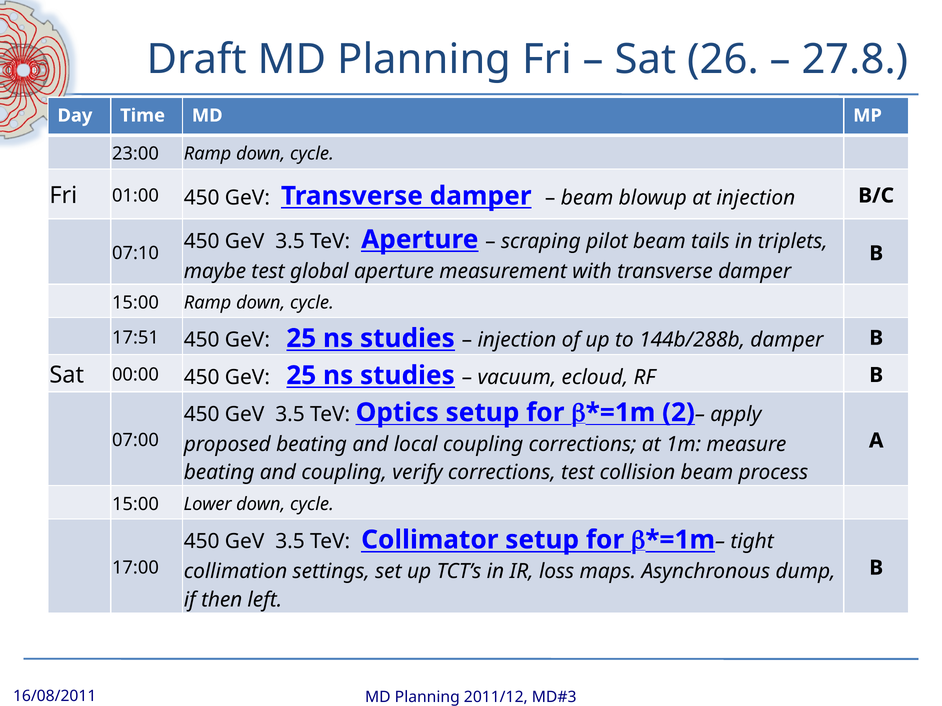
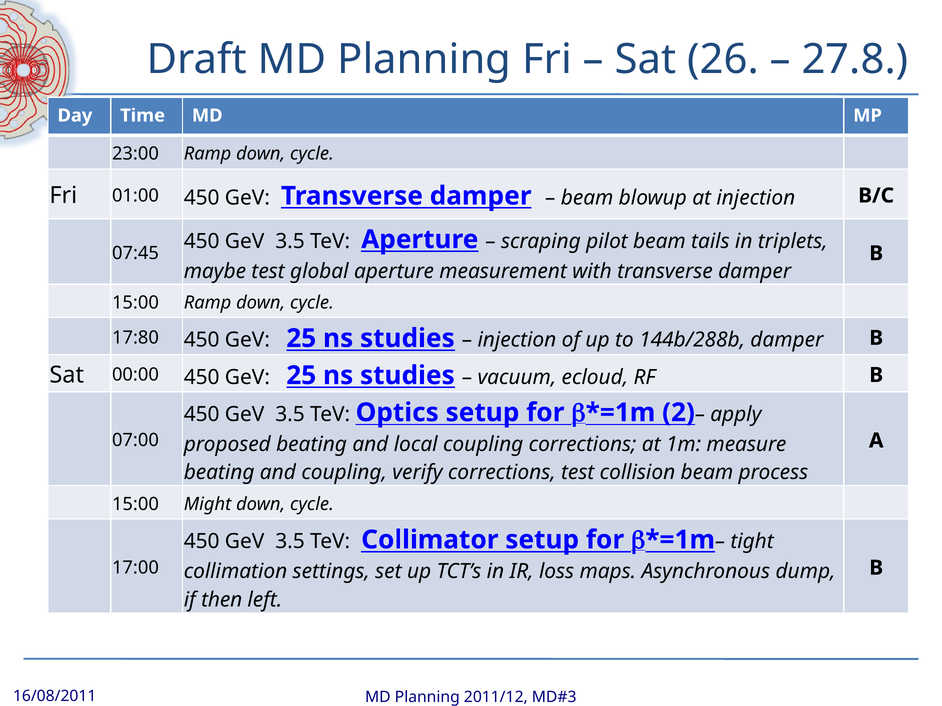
07:10: 07:10 -> 07:45 (135, 253)
17:51: 17:51 -> 17:80 (135, 338)
Lower: Lower -> Might (208, 504)
